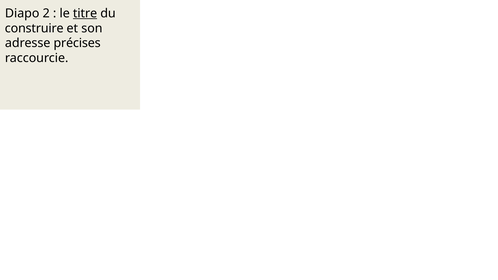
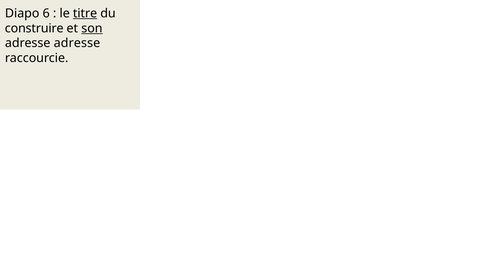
2: 2 -> 6 (46, 13)
son underline: none -> present (92, 28)
adresse précises: précises -> adresse (77, 43)
